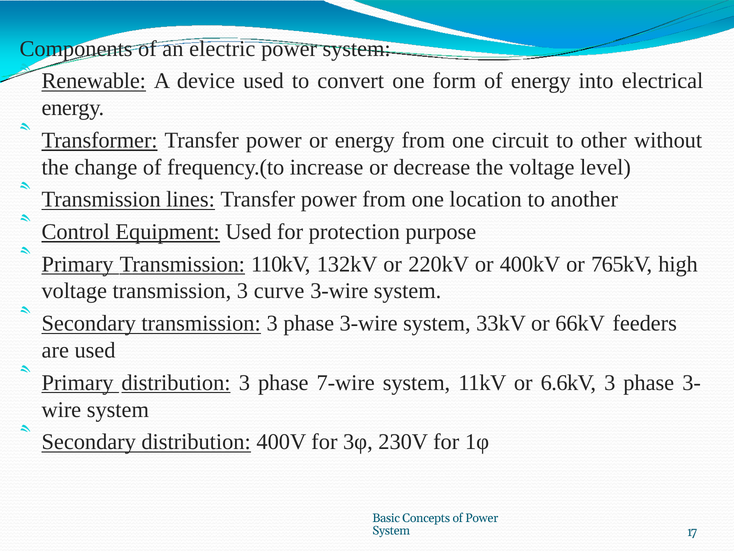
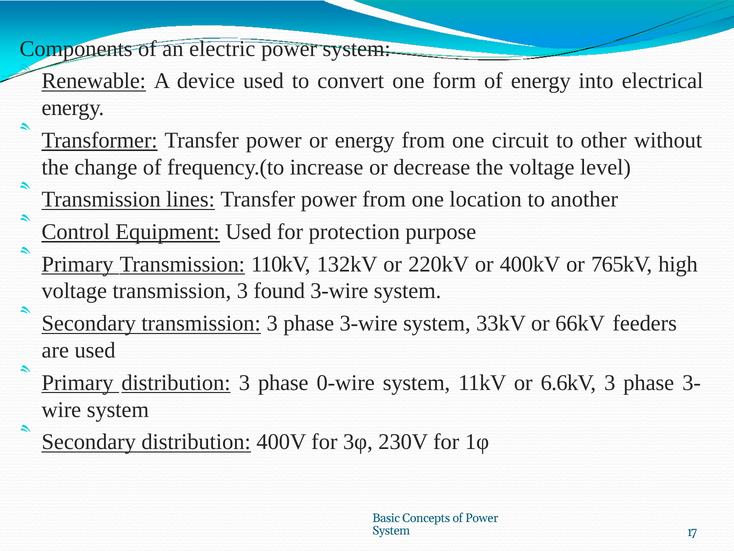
curve: curve -> found (279, 291)
7-wire: 7-wire -> 0-wire (346, 382)
